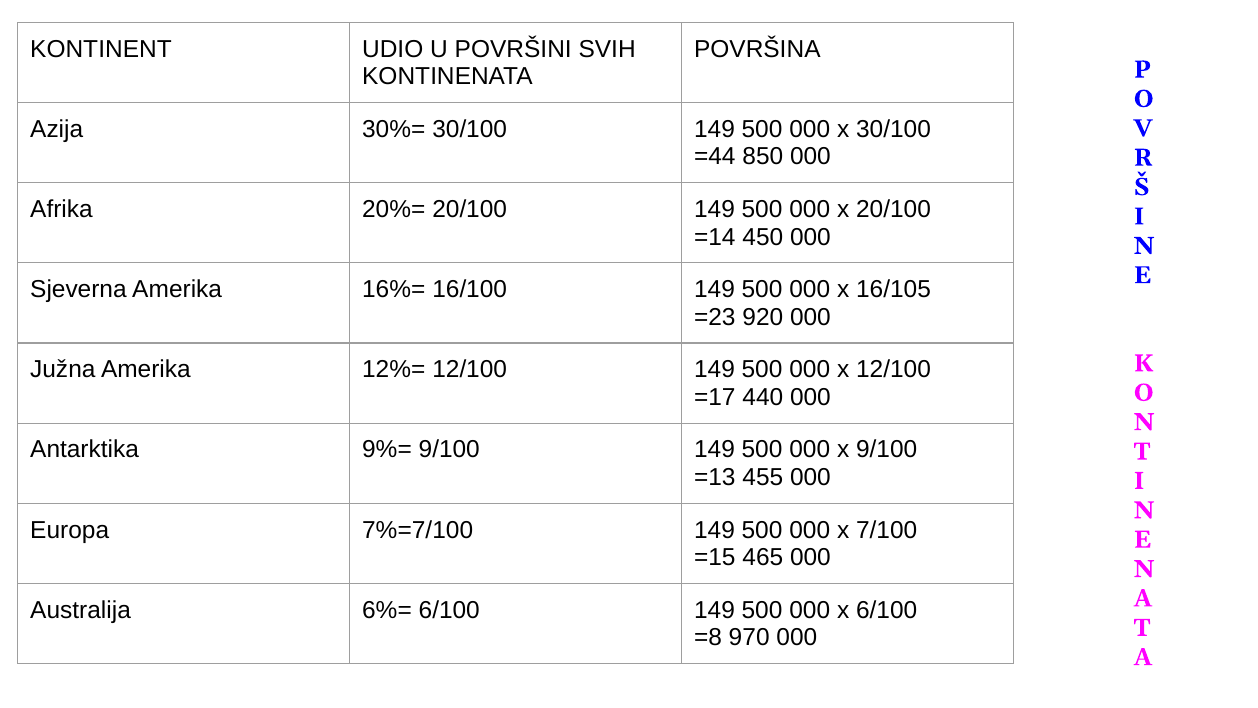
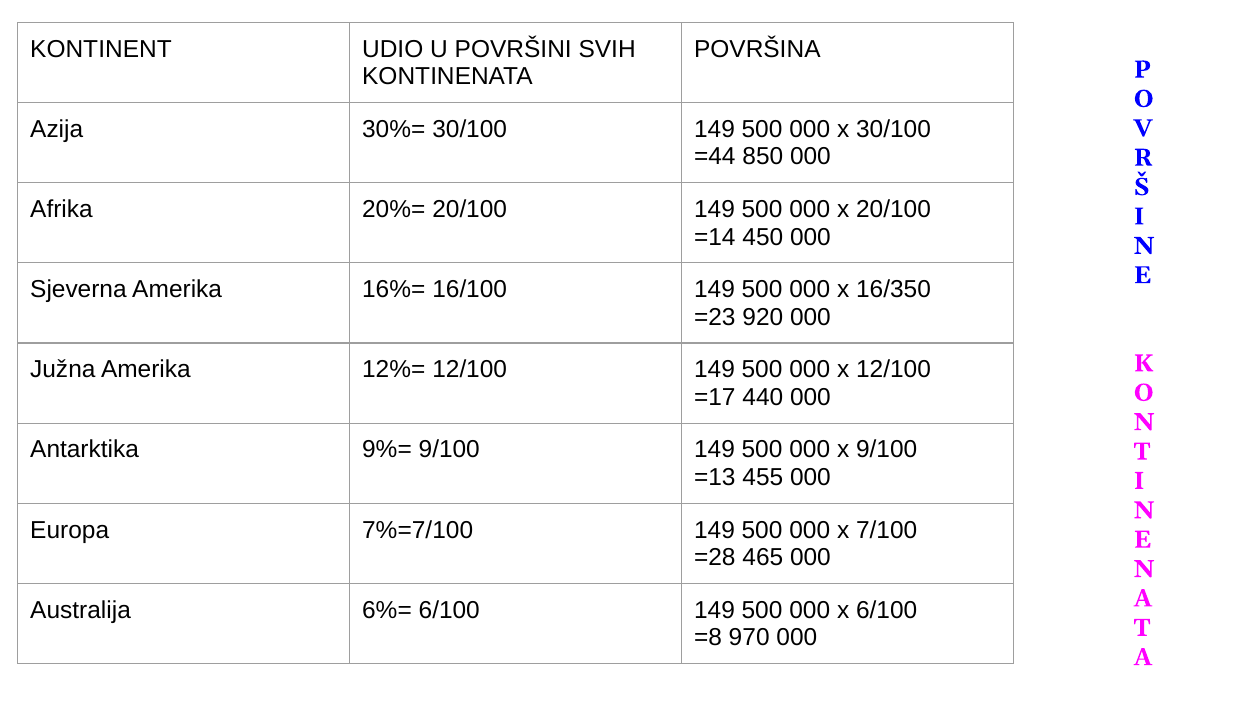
16/105: 16/105 -> 16/350 (893, 289)
=15: =15 -> =28 (715, 557)
